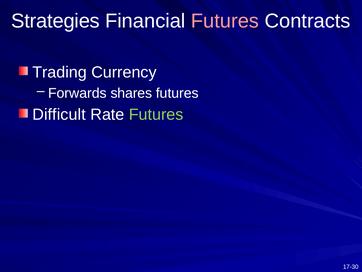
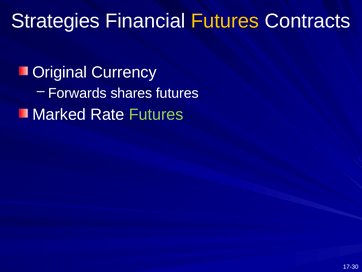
Futures colour: pink -> yellow (225, 21)
Trading: Trading -> Original (60, 72)
Difficult: Difficult -> Marked (59, 114)
